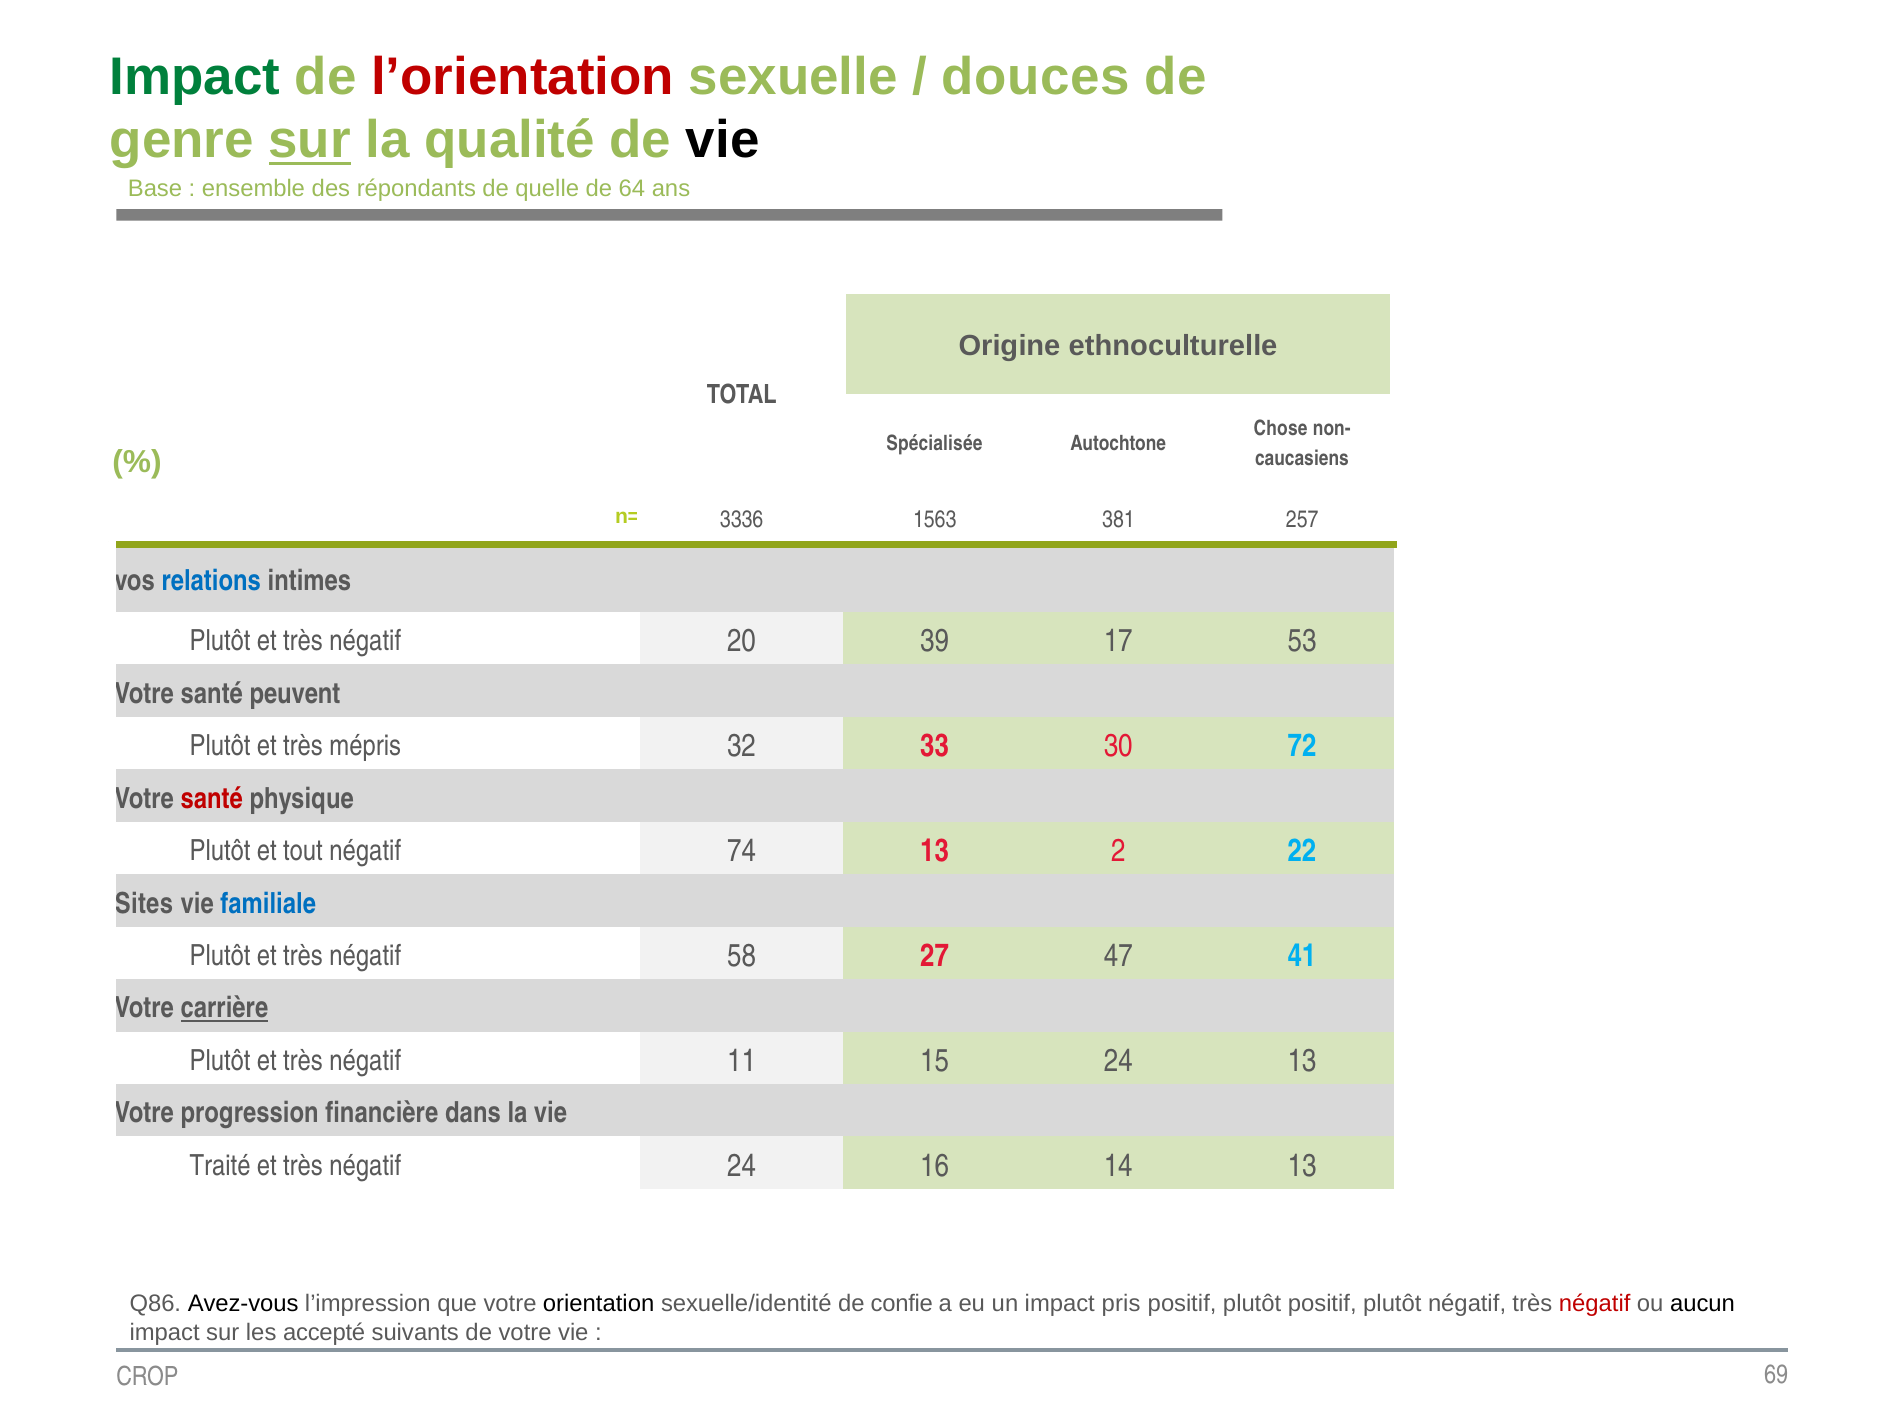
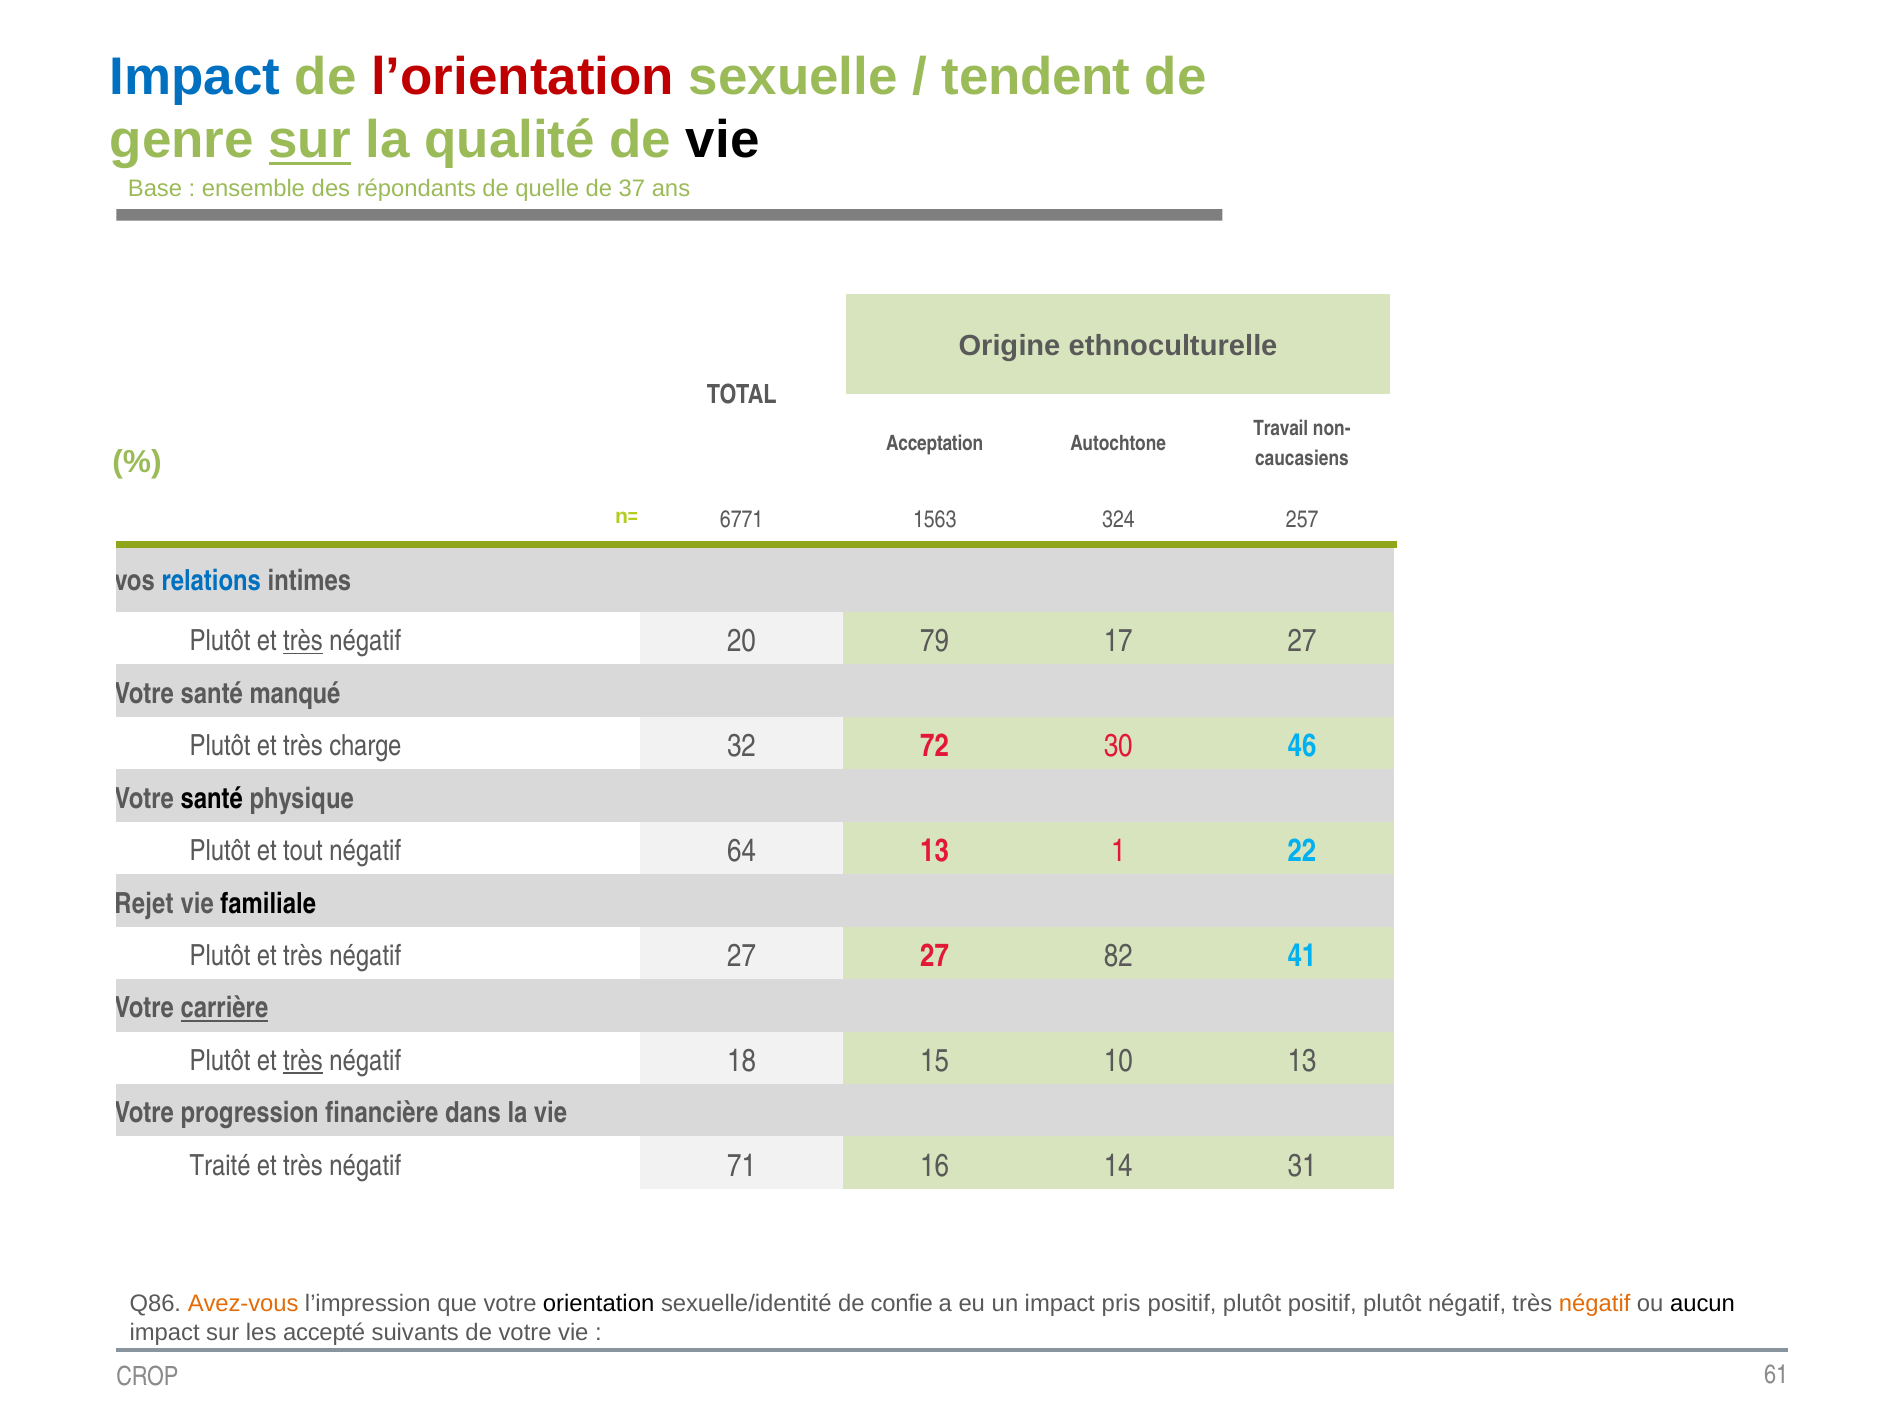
Impact colour: green -> blue (195, 77)
douces: douces -> tendent (1036, 77)
64: 64 -> 37 (632, 189)
Chose: Chose -> Travail (1281, 429)
Spécialisée: Spécialisée -> Acceptation (935, 444)
3336: 3336 -> 6771 (742, 520)
381: 381 -> 324 (1118, 520)
très underline: none -> present (303, 641)
39: 39 -> 79 (935, 641)
17 53: 53 -> 27 (1302, 641)
peuvent: peuvent -> manqué (295, 694)
mépris: mépris -> charge (365, 746)
33: 33 -> 72 (935, 746)
72: 72 -> 46 (1302, 746)
santé colour: red -> black (212, 798)
74: 74 -> 64 (742, 851)
2: 2 -> 1 (1118, 851)
Sites: Sites -> Rejet (144, 903)
familiale colour: blue -> black (268, 903)
négatif 58: 58 -> 27 (742, 956)
47: 47 -> 82 (1118, 956)
très underline: none -> present (303, 1061)
11: 11 -> 18 (742, 1061)
15 24: 24 -> 10 (1118, 1061)
négatif 24: 24 -> 71 (742, 1166)
14 13: 13 -> 31 (1302, 1166)
Avez-vous colour: black -> orange (243, 1304)
négatif colour: red -> orange (1595, 1304)
69: 69 -> 61 (1776, 1375)
